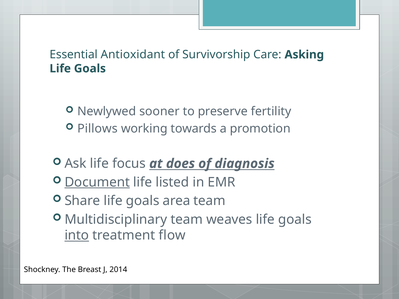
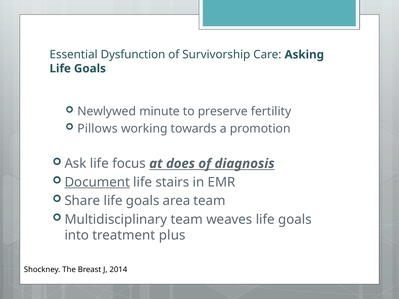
Antioxidant: Antioxidant -> Dysfunction (133, 55)
sooner: sooner -> minute (160, 112)
listed: listed -> stairs (172, 182)
into underline: present -> none (77, 236)
flow: flow -> plus (172, 236)
